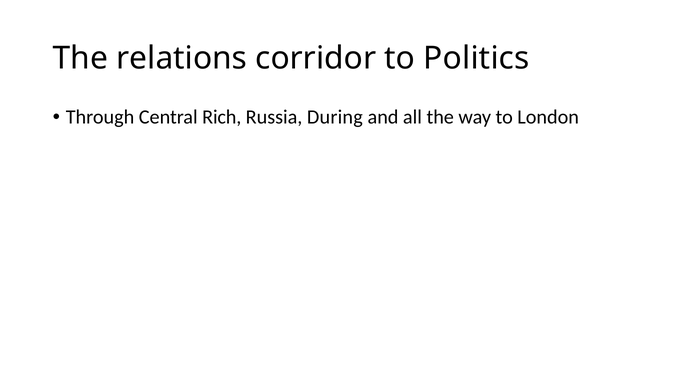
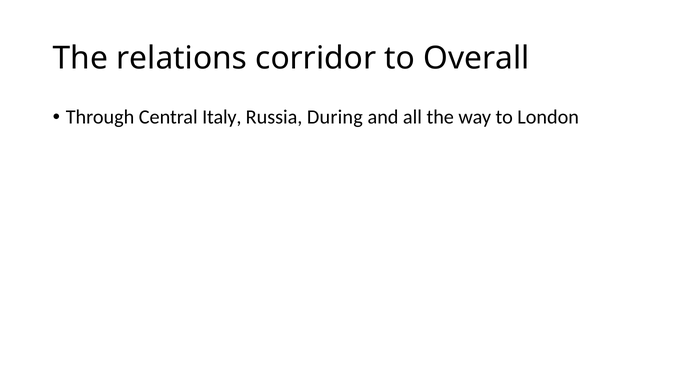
Politics: Politics -> Overall (477, 58)
Rich: Rich -> Italy (222, 117)
